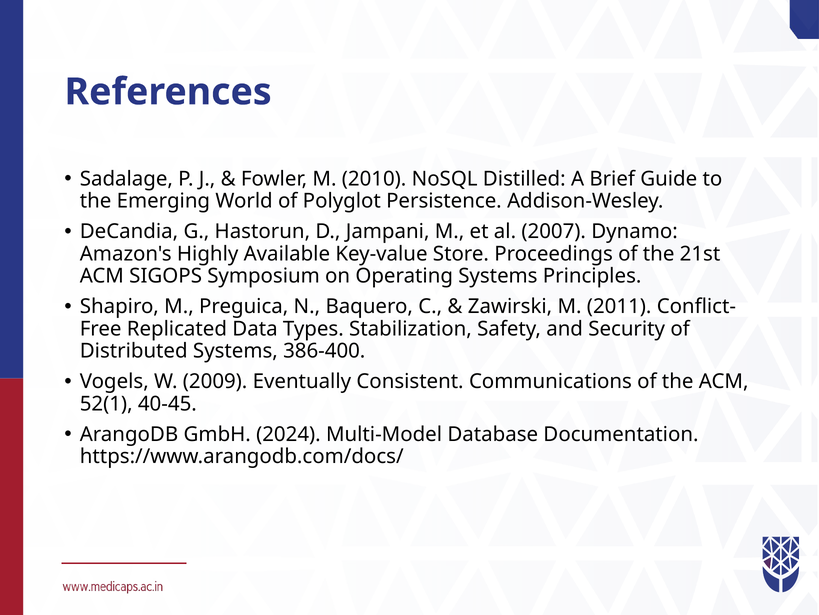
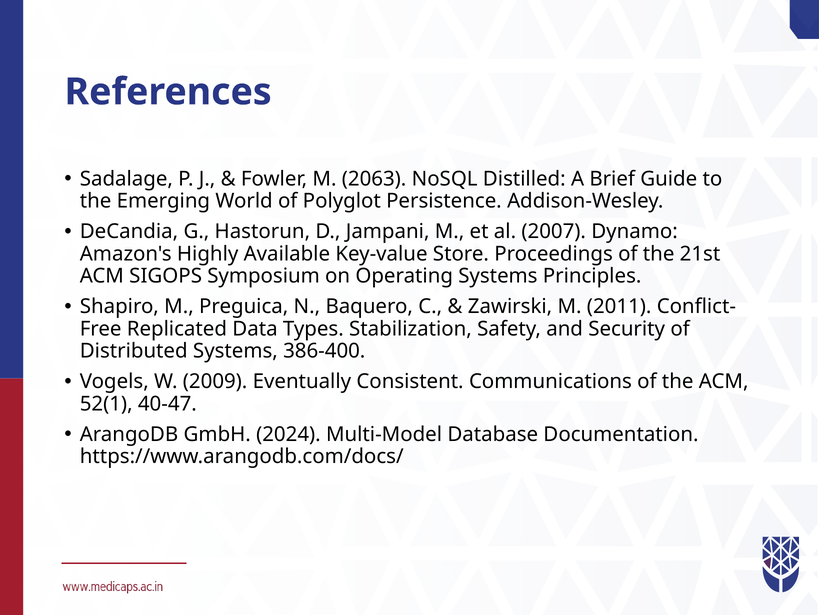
2010: 2010 -> 2063 (374, 179)
40-45: 40-45 -> 40-47 (167, 403)
